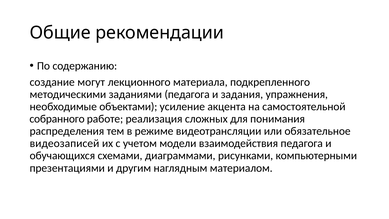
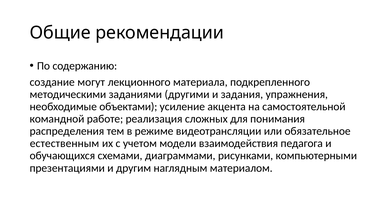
заданиями педагога: педагога -> другими (187, 94)
собранного: собранного -> командной (57, 119)
видеозаписей: видеозаписей -> естественным (65, 143)
